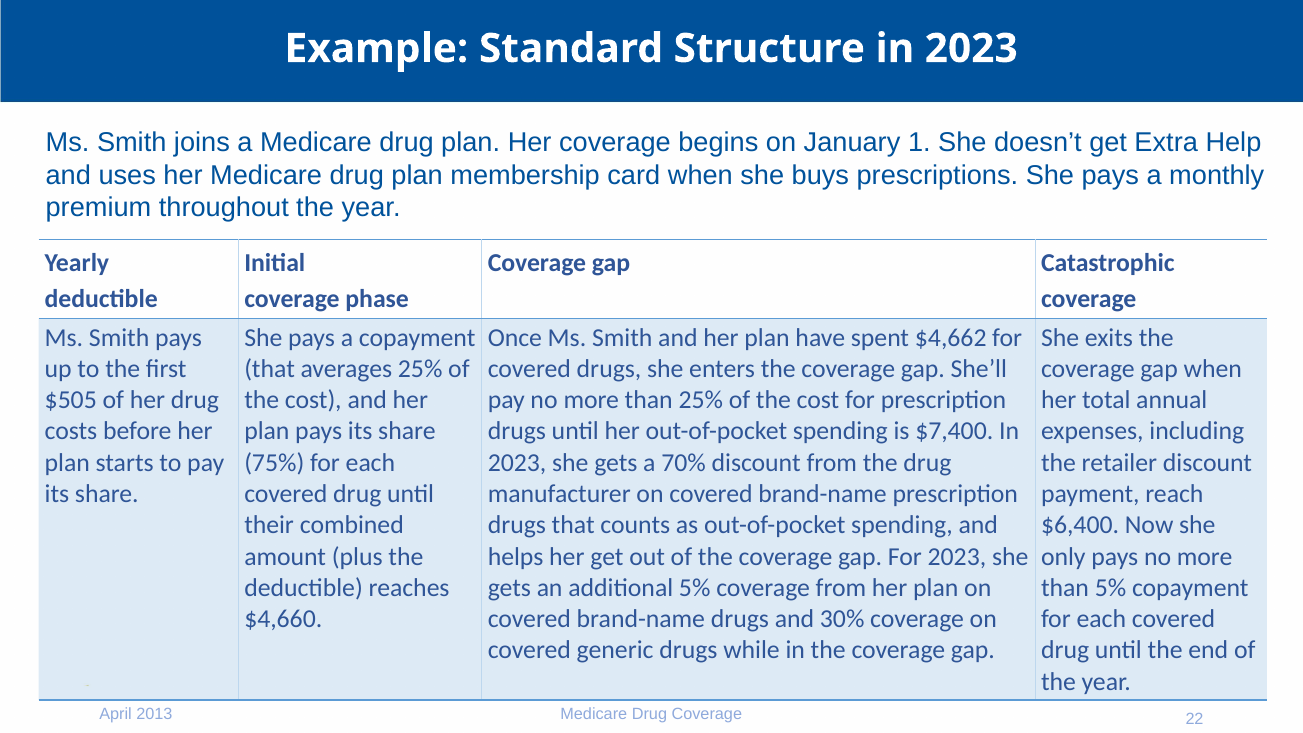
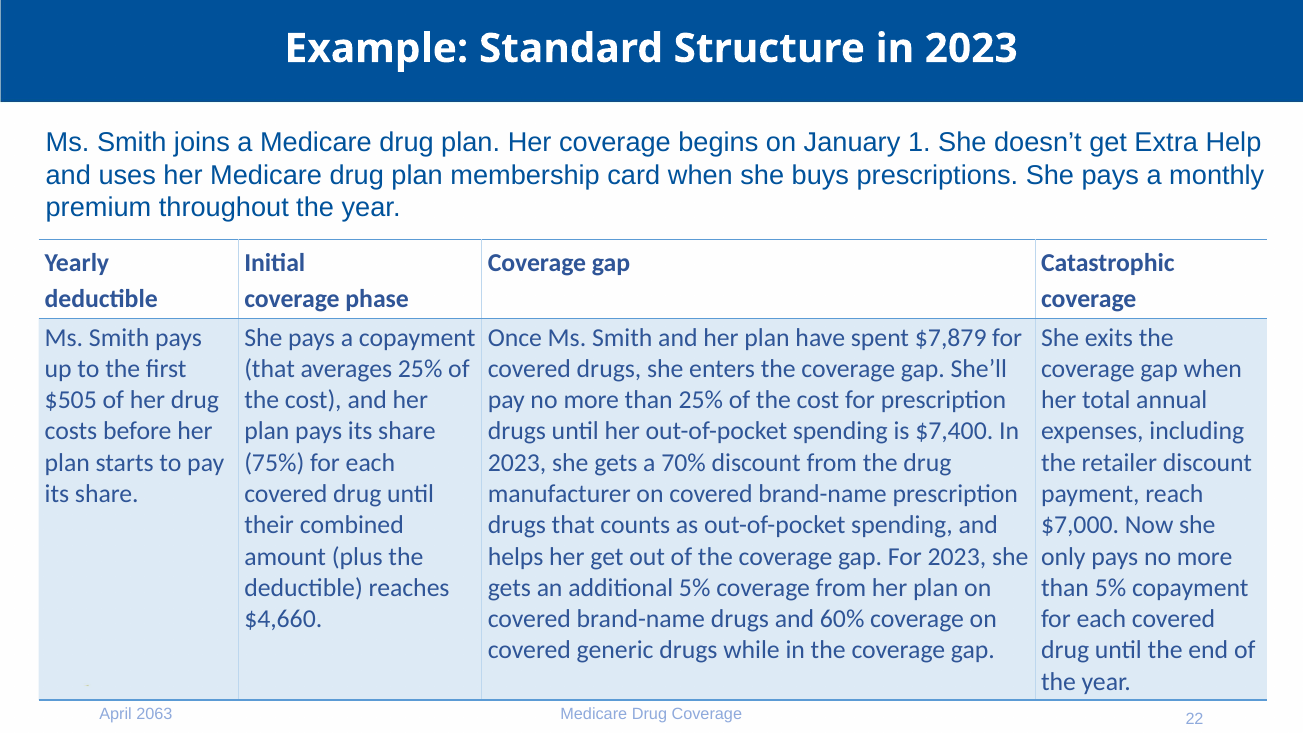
$4,662: $4,662 -> $7,879 (951, 338)
$6,400: $6,400 -> $7,000 (1080, 525)
30%: 30% -> 60% (842, 619)
2013: 2013 -> 2063 (154, 714)
